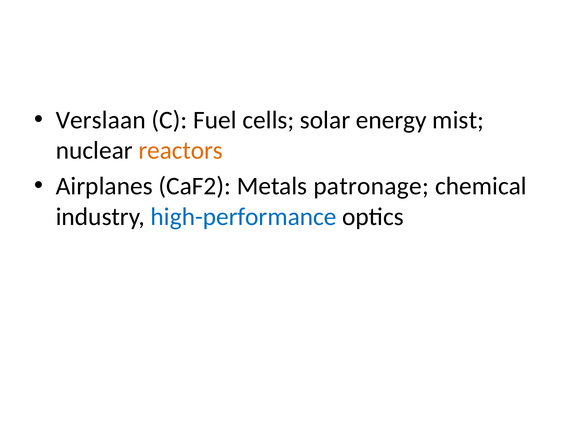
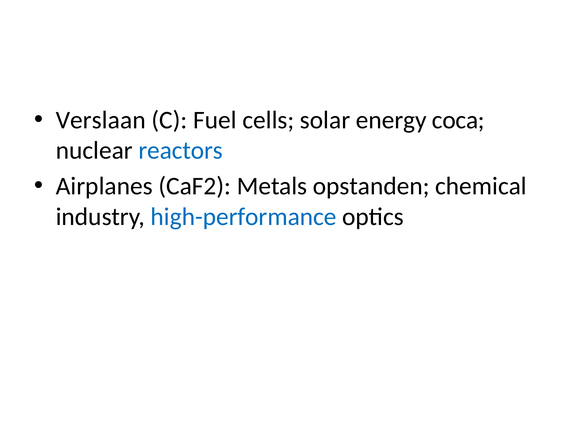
mist: mist -> coca (458, 120)
reactors colour: orange -> blue (181, 151)
patronage: patronage -> opstanden (371, 186)
